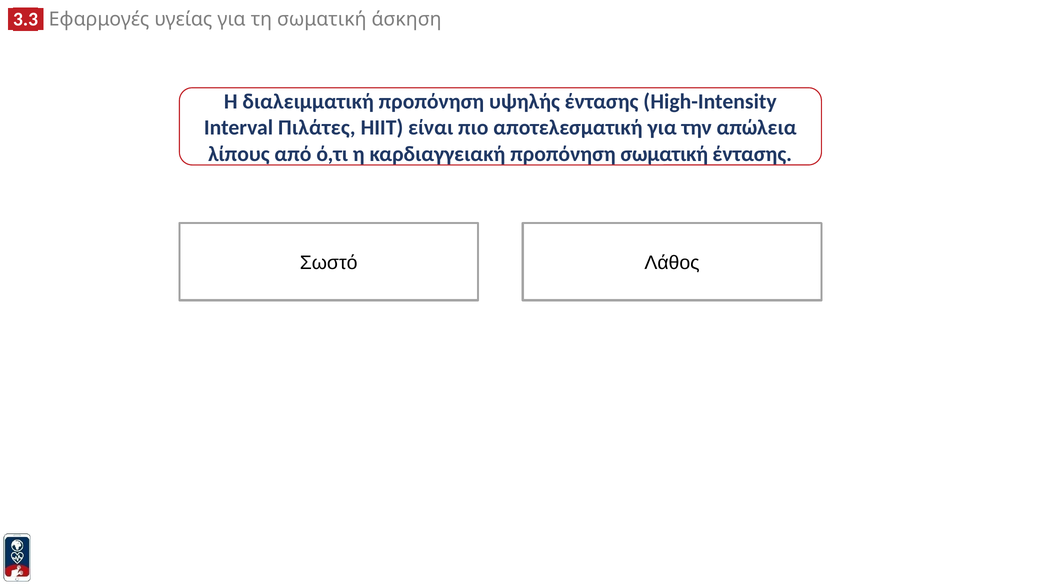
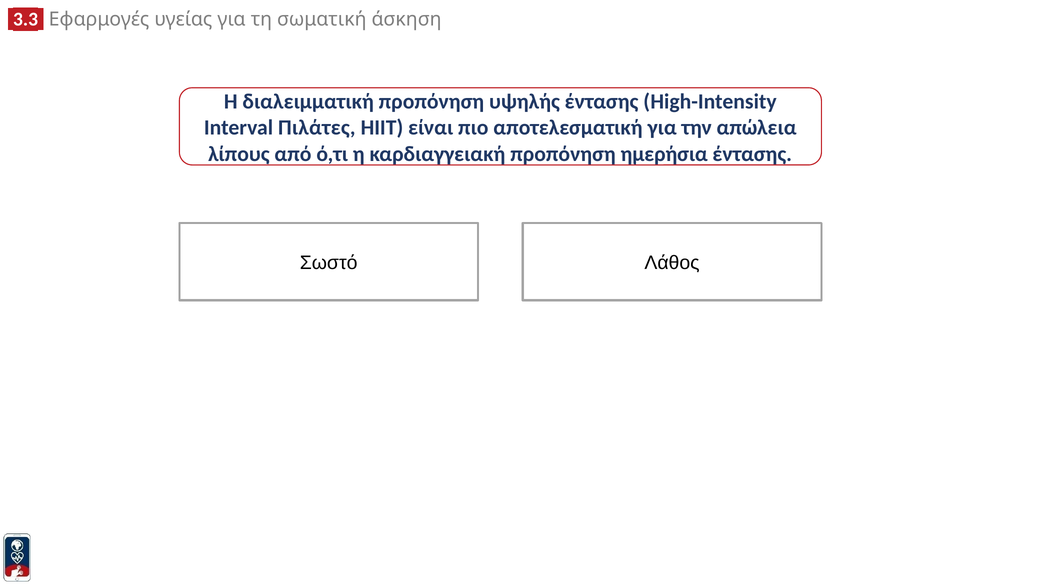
προπόνηση σωματική: σωματική -> ημερήσια (664, 154)
